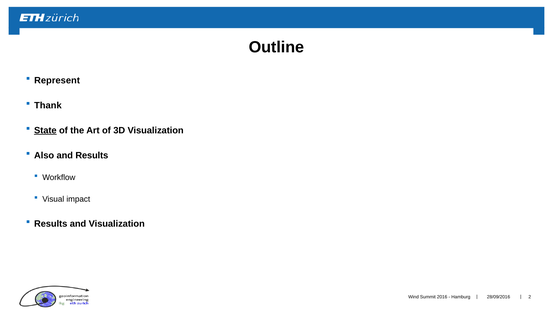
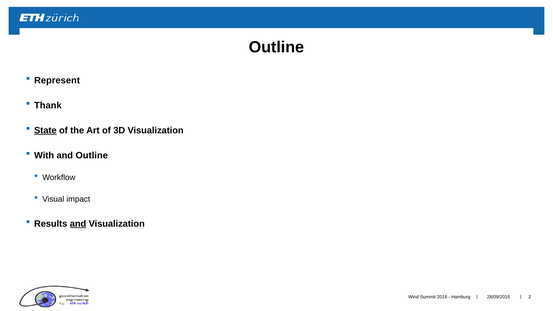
Also: Also -> With (44, 155)
and Results: Results -> Outline (92, 155)
and underline: none -> present (78, 224)
